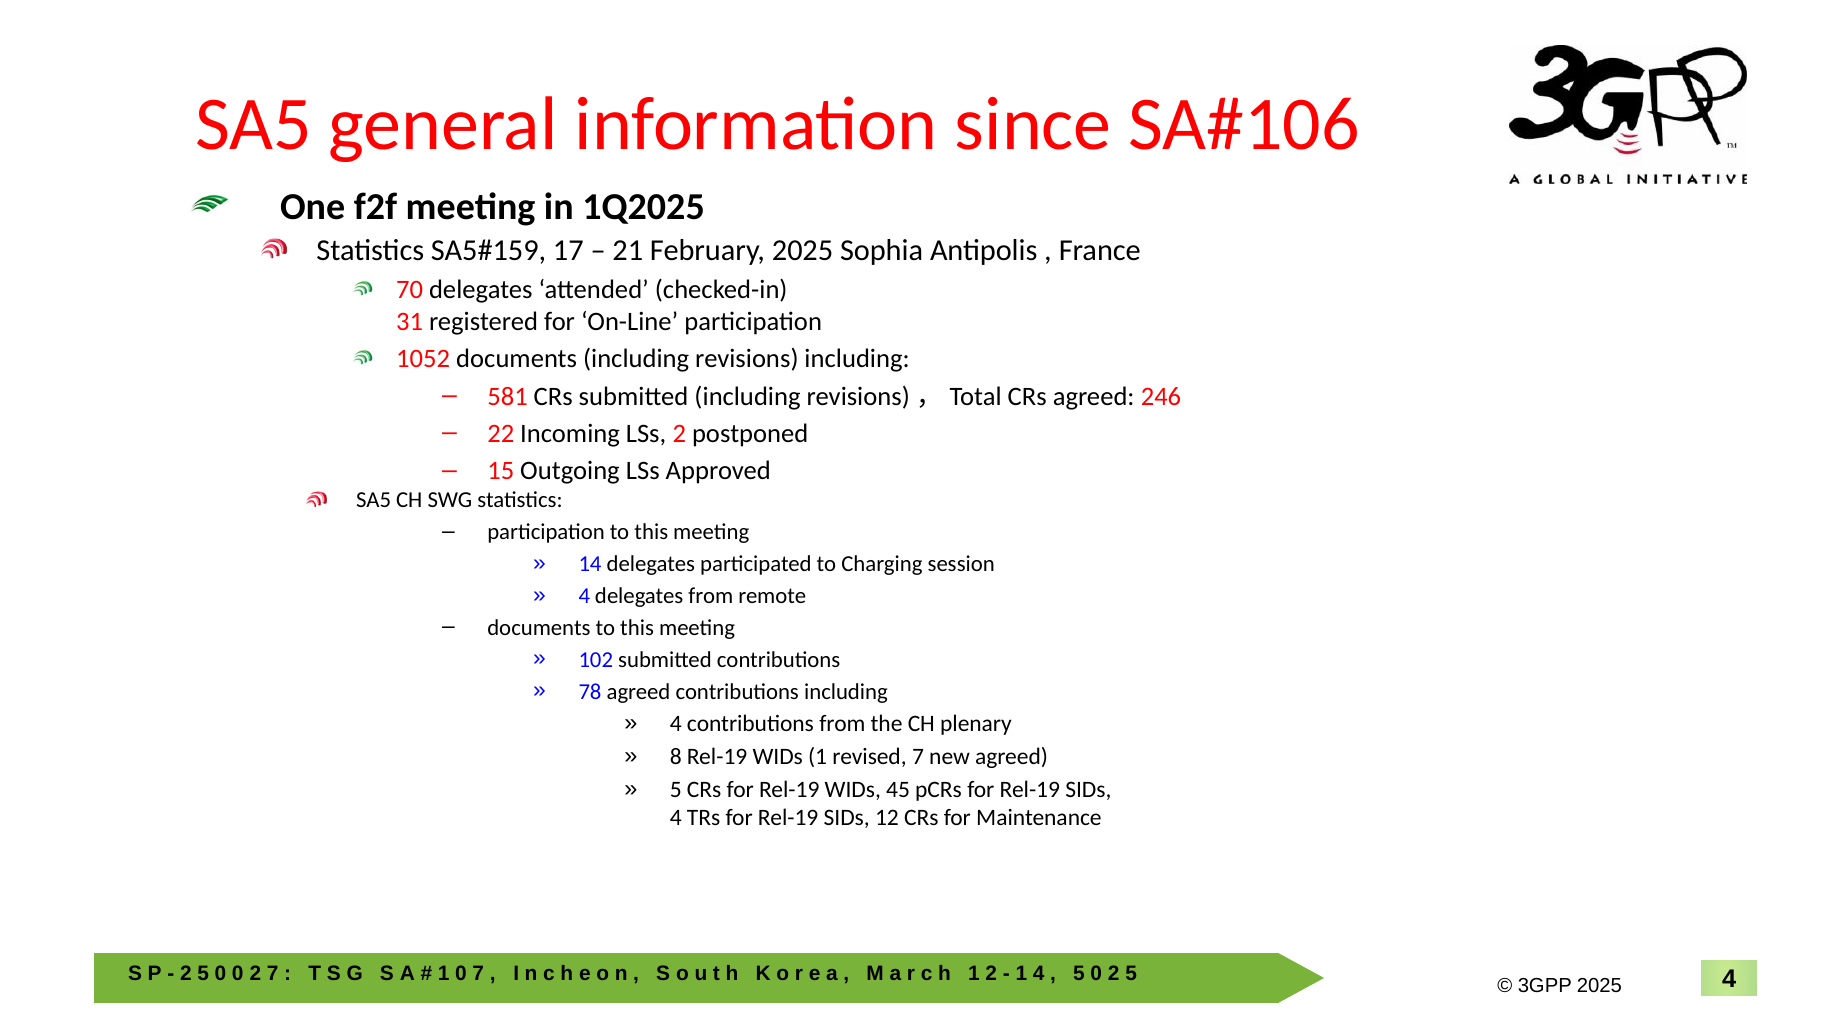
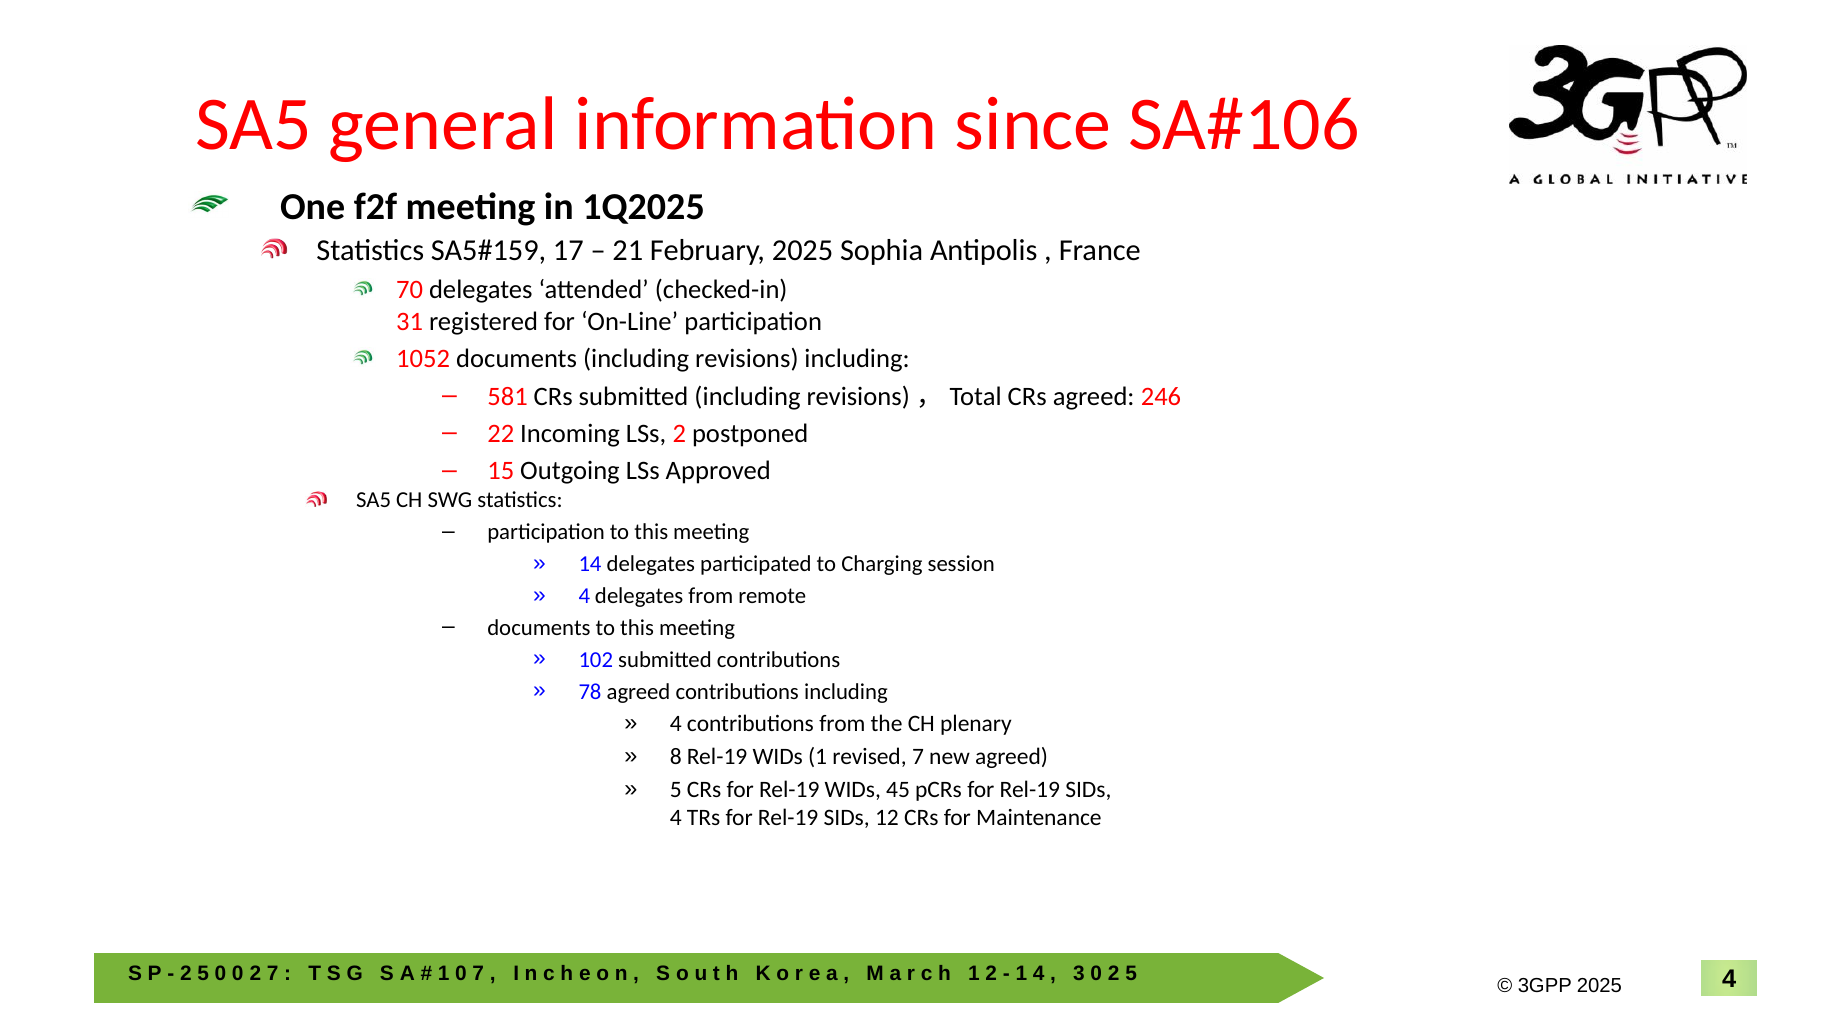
5: 5 -> 3 (1079, 974)
